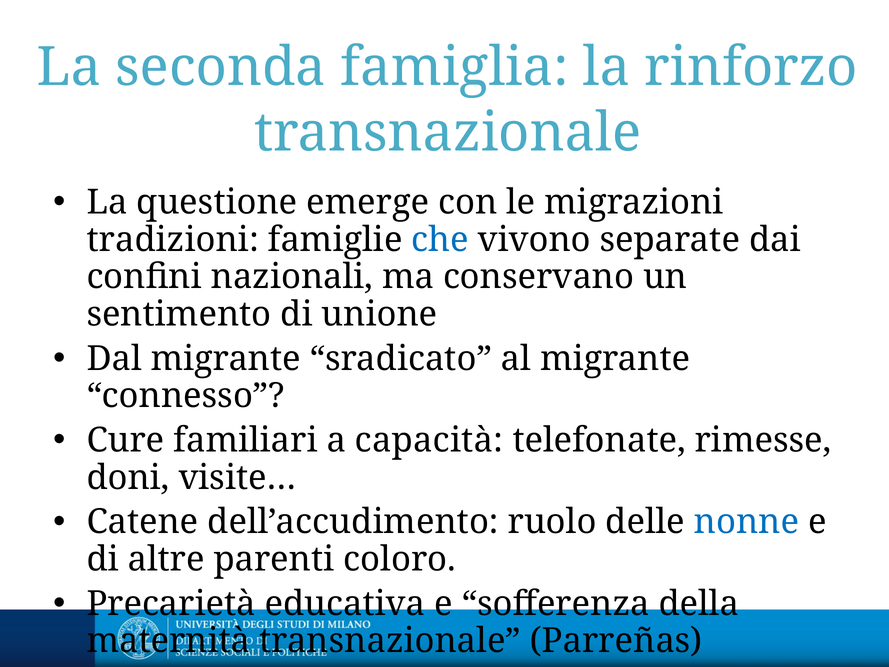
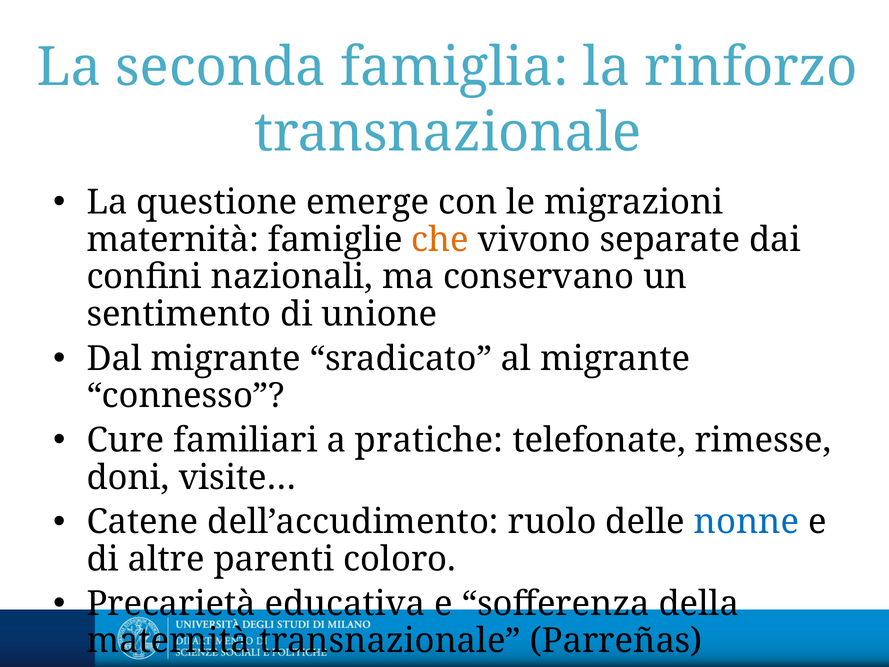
tradizioni: tradizioni -> maternità (173, 240)
che colour: blue -> orange (440, 240)
capacità: capacità -> pratiche (429, 440)
